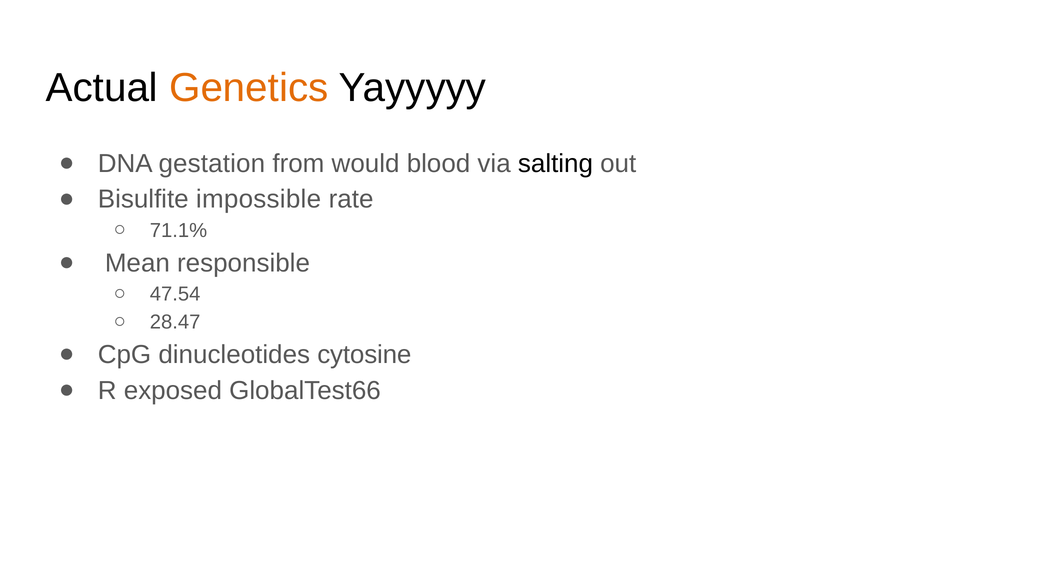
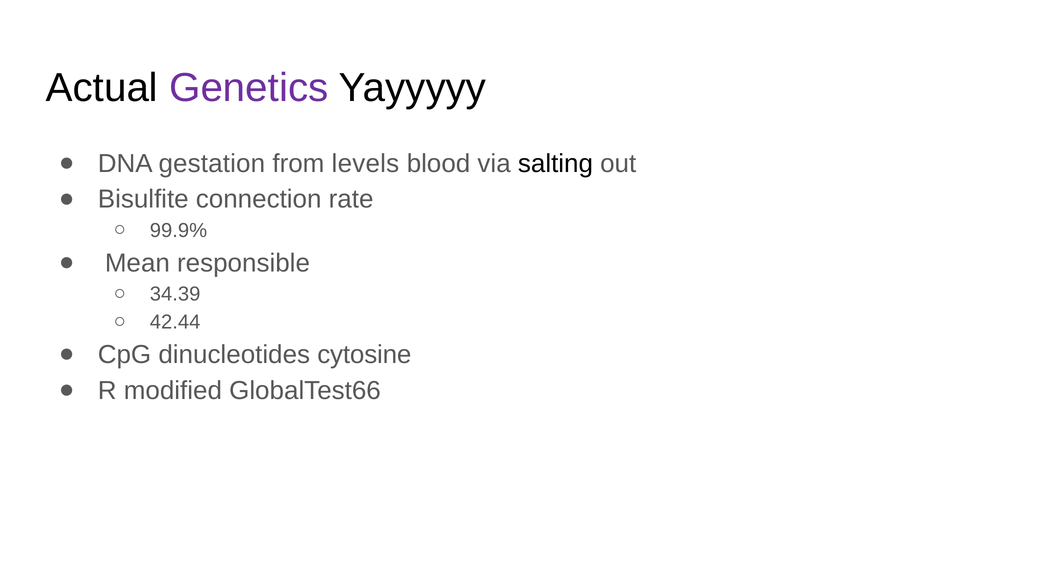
Genetics colour: orange -> purple (249, 88)
would: would -> levels (365, 164)
impossible: impossible -> connection (259, 199)
71.1%: 71.1% -> 99.9% (179, 230)
47.54: 47.54 -> 34.39 (175, 294)
28.47: 28.47 -> 42.44 (175, 322)
exposed: exposed -> modified (173, 391)
